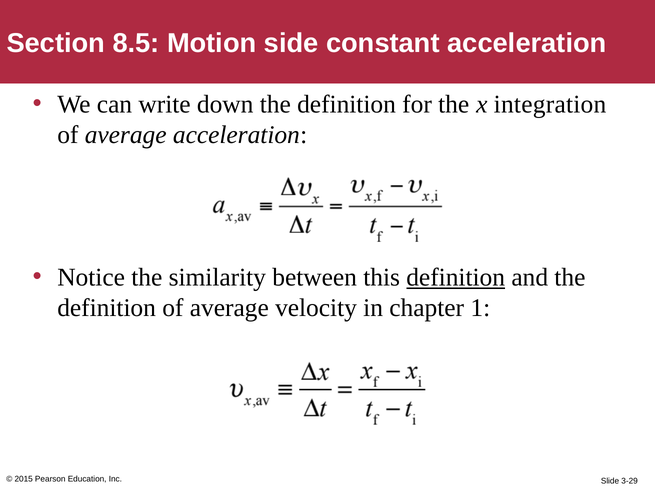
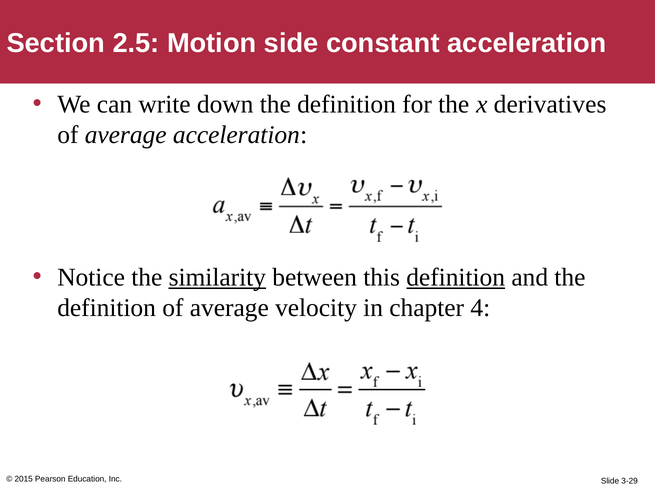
8.5: 8.5 -> 2.5 (136, 43)
integration: integration -> derivatives (550, 104)
similarity underline: none -> present (217, 278)
1: 1 -> 4 (480, 308)
